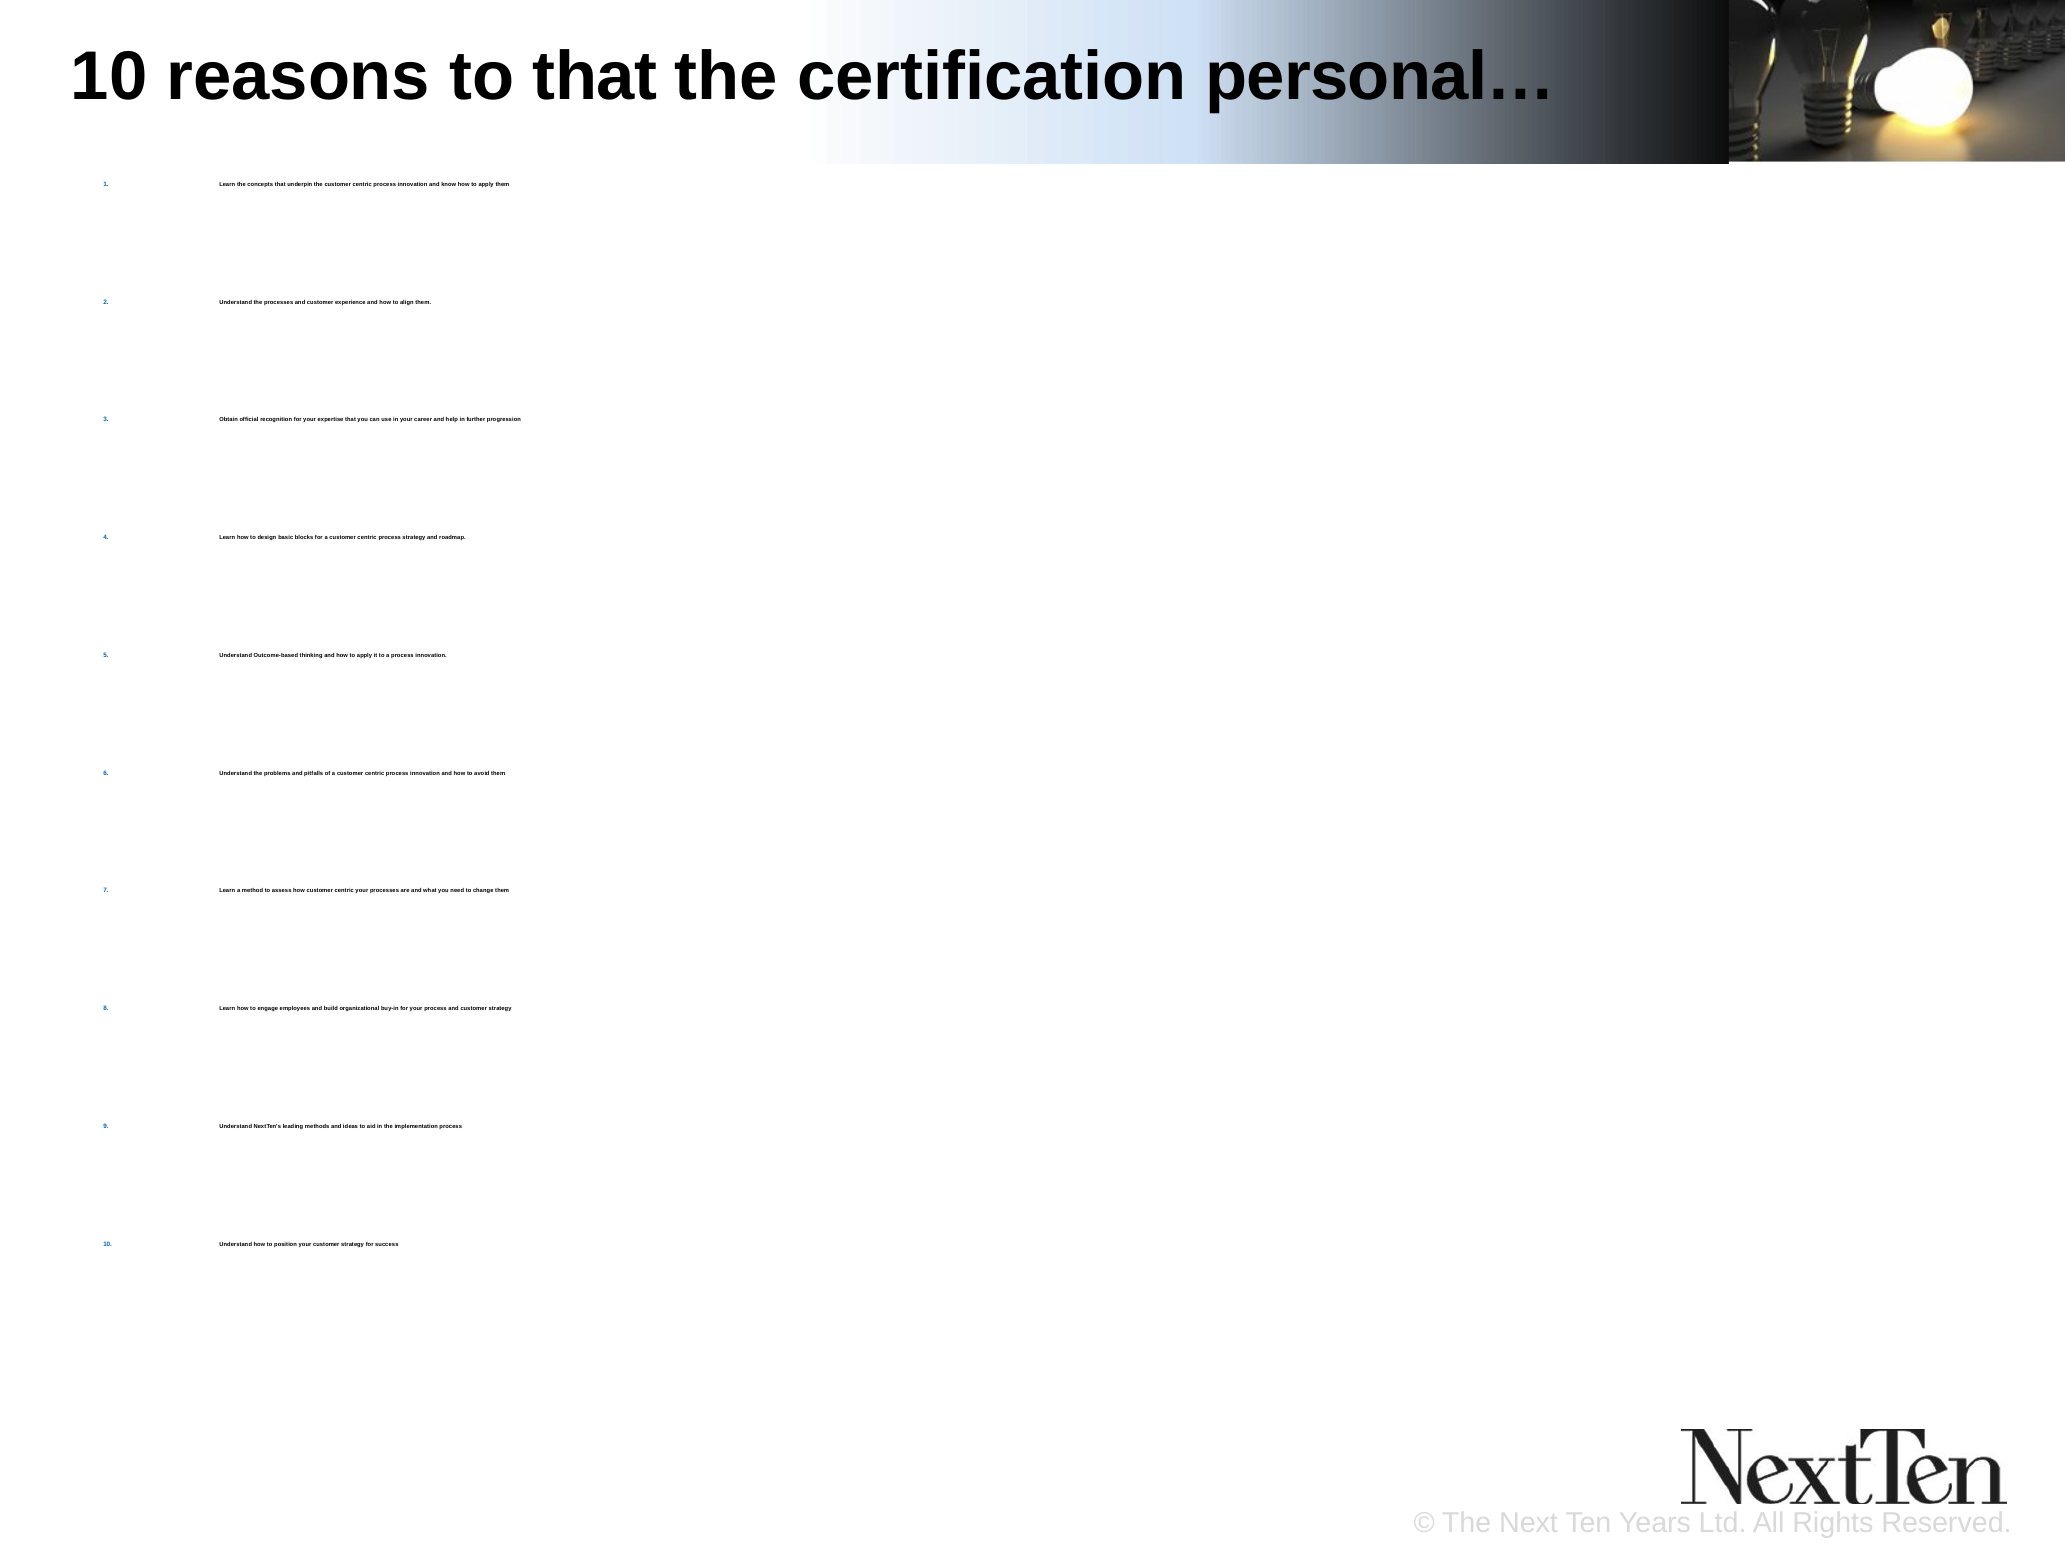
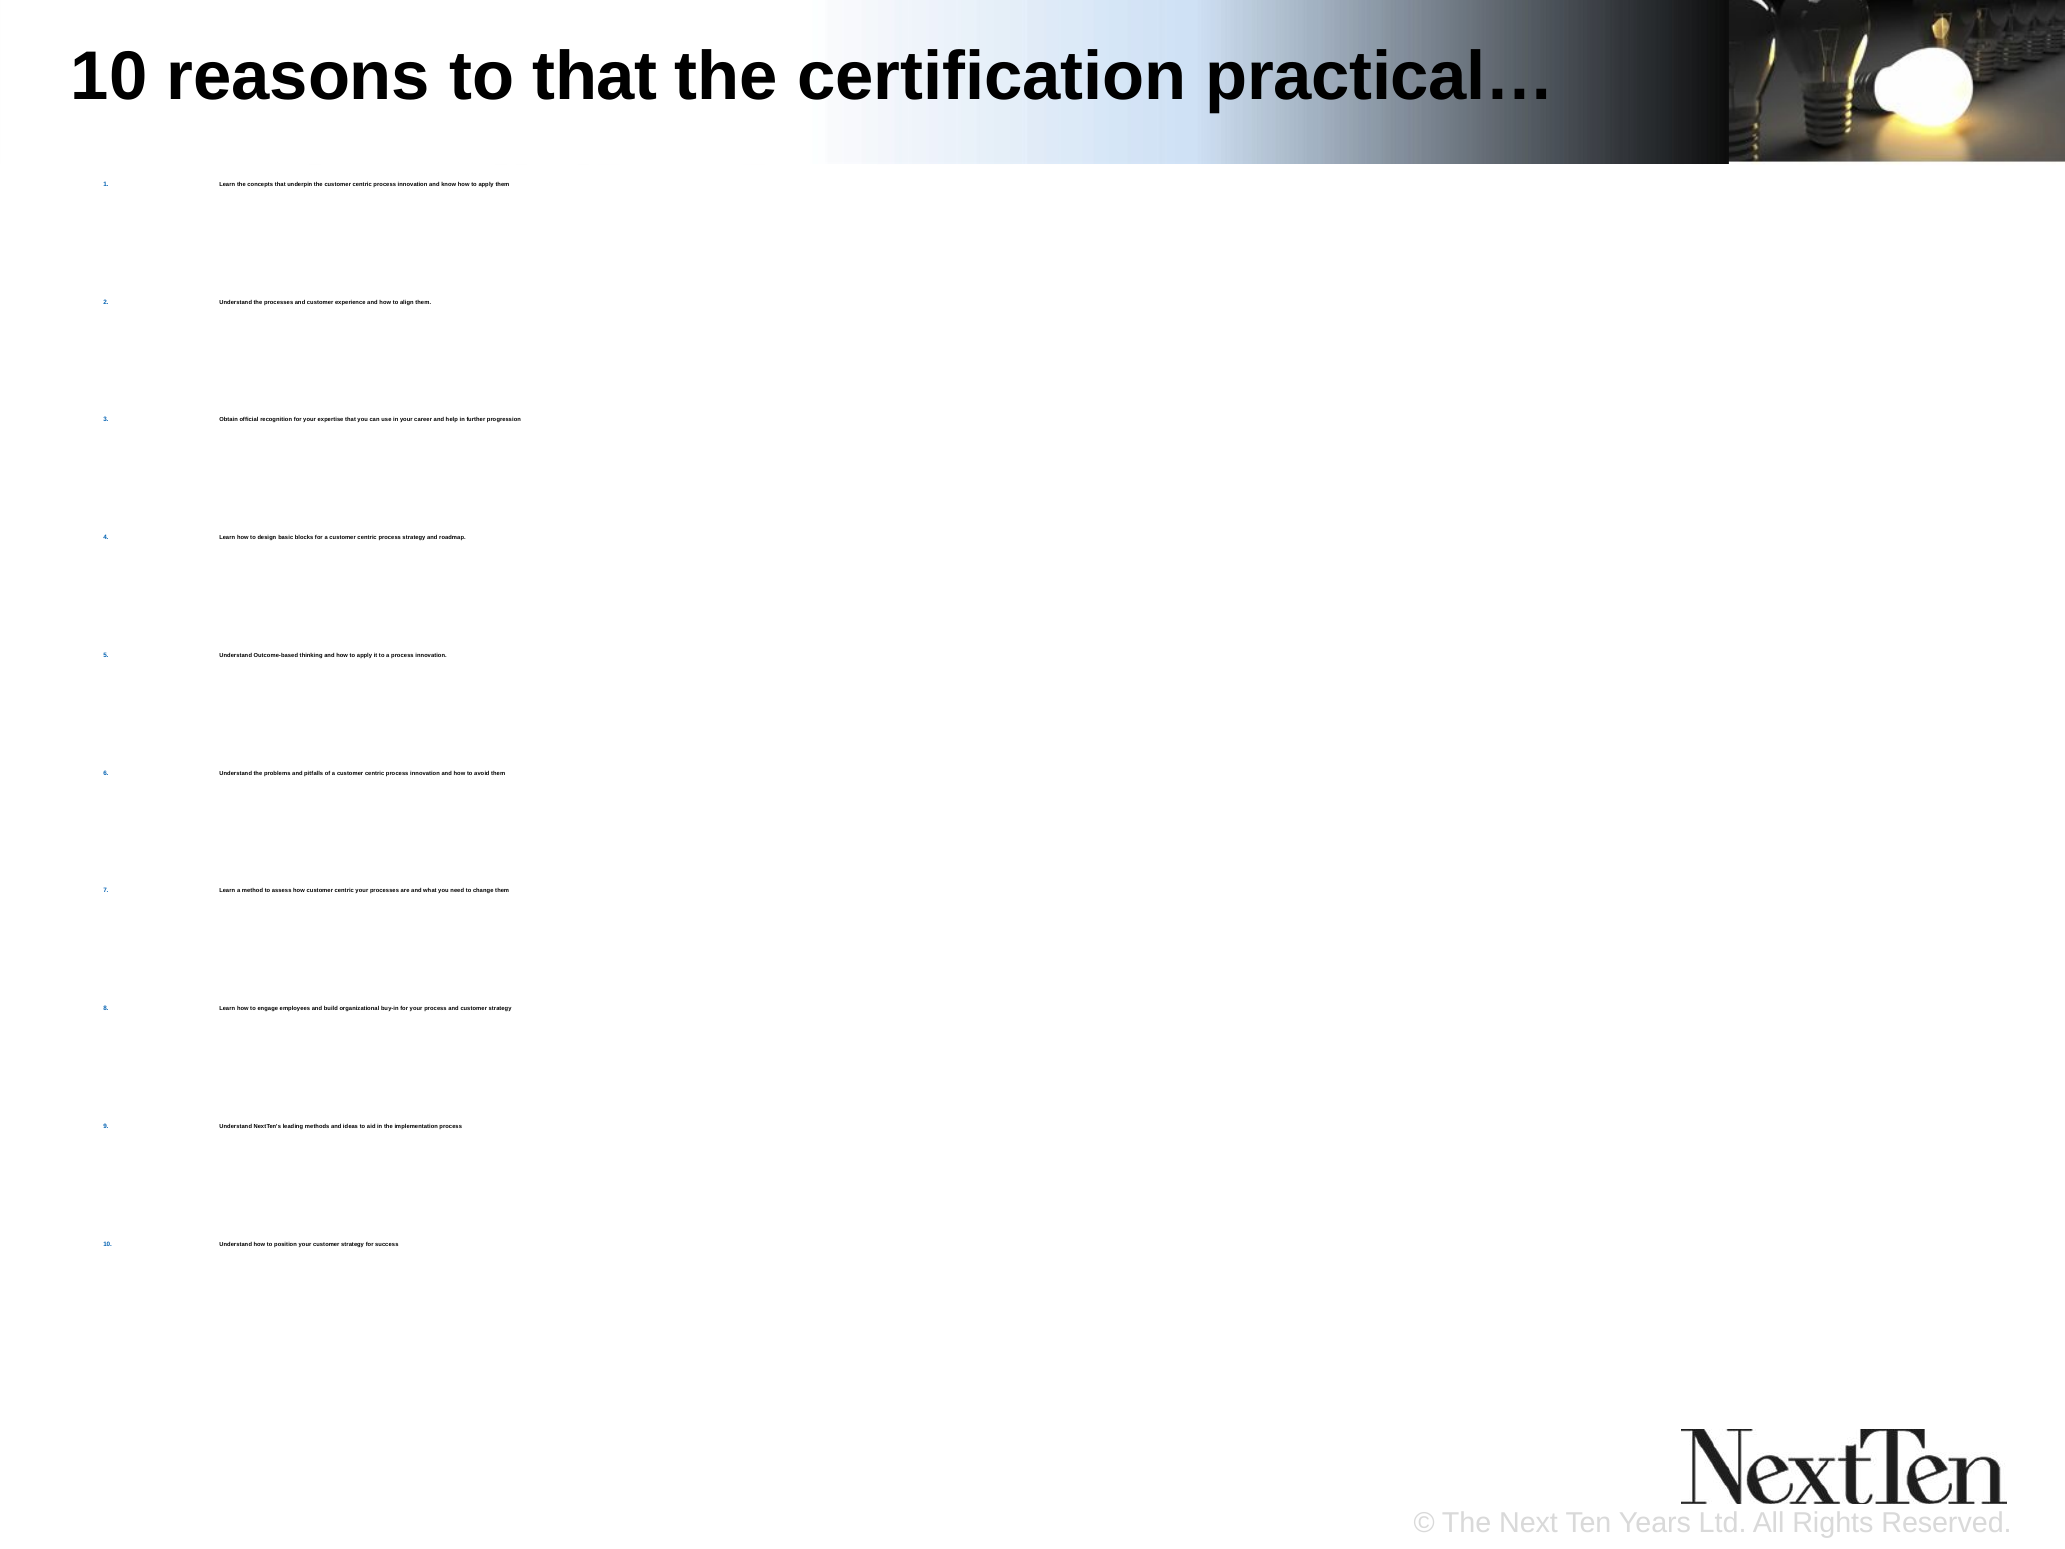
personal…: personal… -> practical… (1380, 77)
